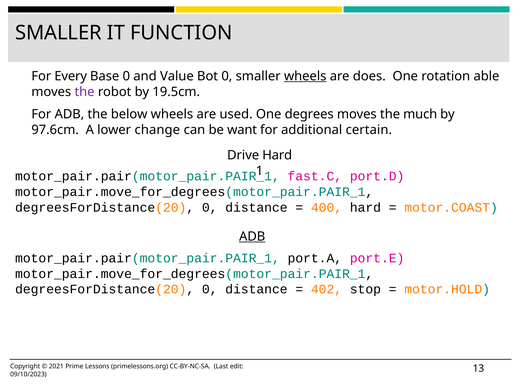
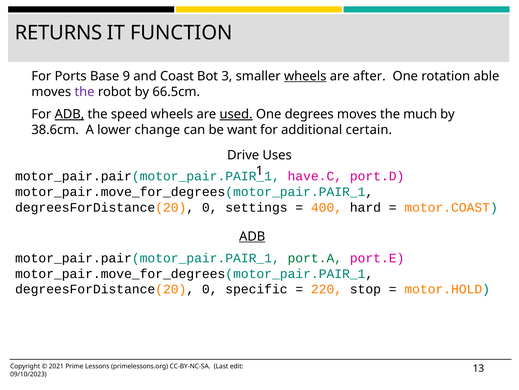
SMALLER: SMALLER -> RETURNS (59, 33)
Every: Every -> Ports (71, 76)
Base 0: 0 -> 9 (126, 76)
Value: Value -> Coast (177, 76)
Bot 0: 0 -> 3 (227, 76)
does: does -> after (369, 76)
19.5cm: 19.5cm -> 66.5cm (176, 92)
ADB underline: none -> present (69, 114)
below: below -> speed (129, 114)
used underline: none -> present (236, 114)
97.6cm: 97.6cm -> 38.6cm (55, 130)
Drive Hard: Hard -> Uses (277, 155)
fast.C: fast.C -> have.C (315, 176)
distance: distance -> settings (256, 207)
port.A colour: black -> green (315, 258)
distance: distance -> specific (256, 289)
402: 402 -> 220 (327, 289)
